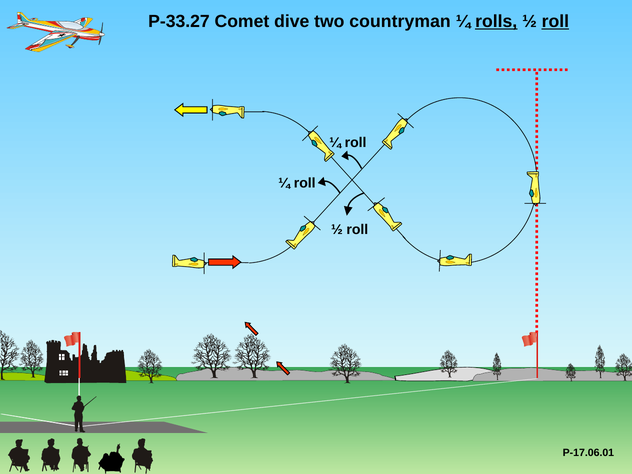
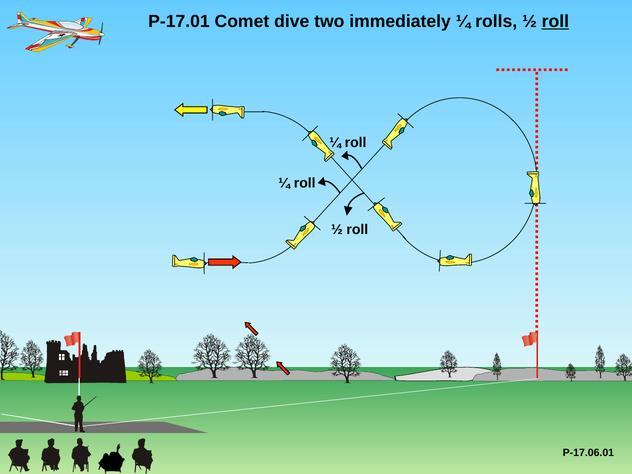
P-33.27: P-33.27 -> P-17.01 (179, 22)
countryman: countryman -> immediately (400, 22)
rolls underline: present -> none (496, 22)
